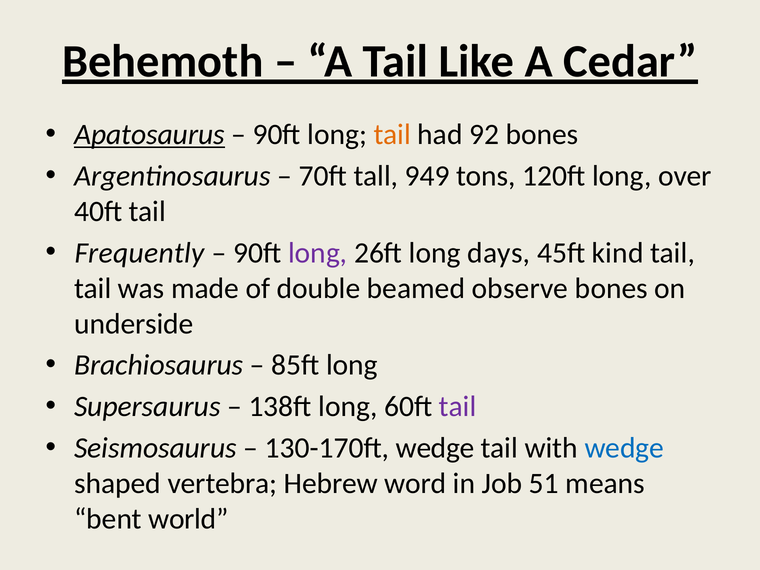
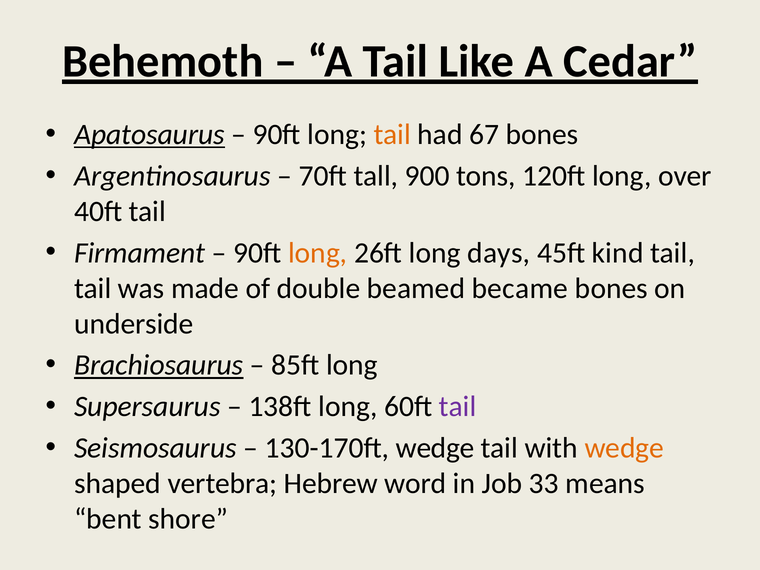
92: 92 -> 67 (484, 134)
949: 949 -> 900 (427, 176)
Frequently: Frequently -> Firmament (140, 253)
long colour: purple -> orange (318, 253)
observe: observe -> became (520, 288)
Brachiosaurus underline: none -> present (159, 365)
wedge colour: blue -> orange (624, 448)
51: 51 -> 33 (544, 483)
world: world -> shore (188, 519)
